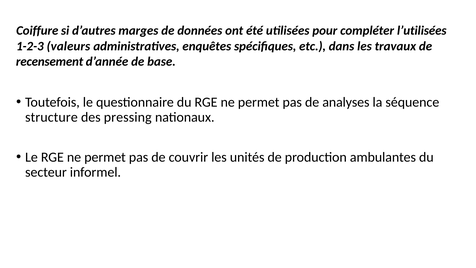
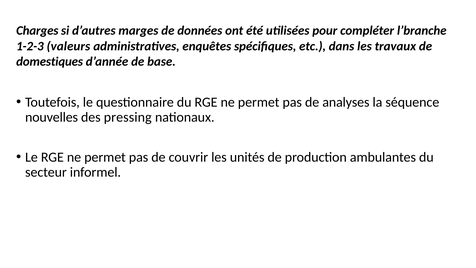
Coiffure: Coiffure -> Charges (37, 31)
l’utilisées: l’utilisées -> l’branche (422, 31)
recensement: recensement -> domestiques (50, 62)
structure: structure -> nouvelles (52, 117)
